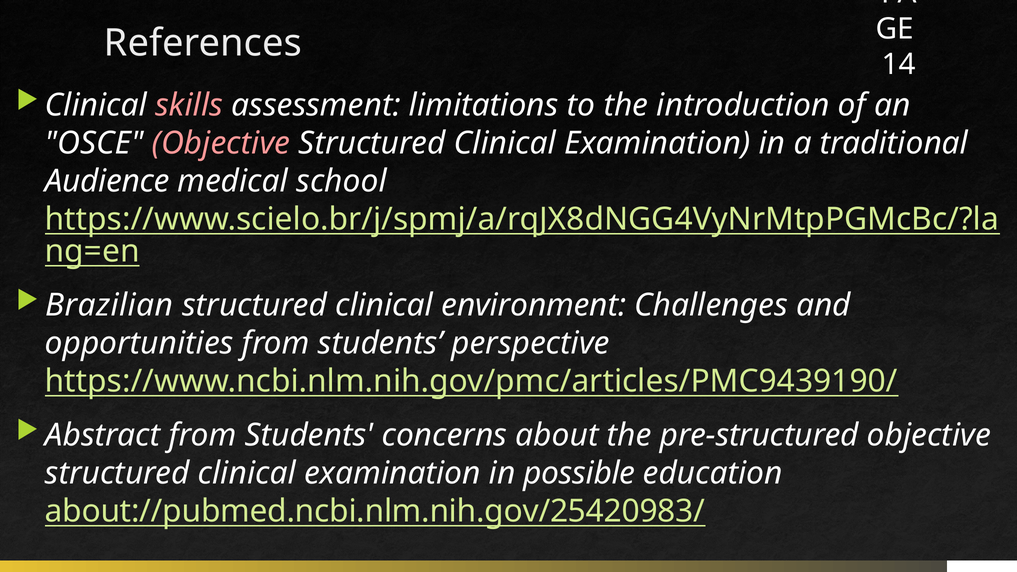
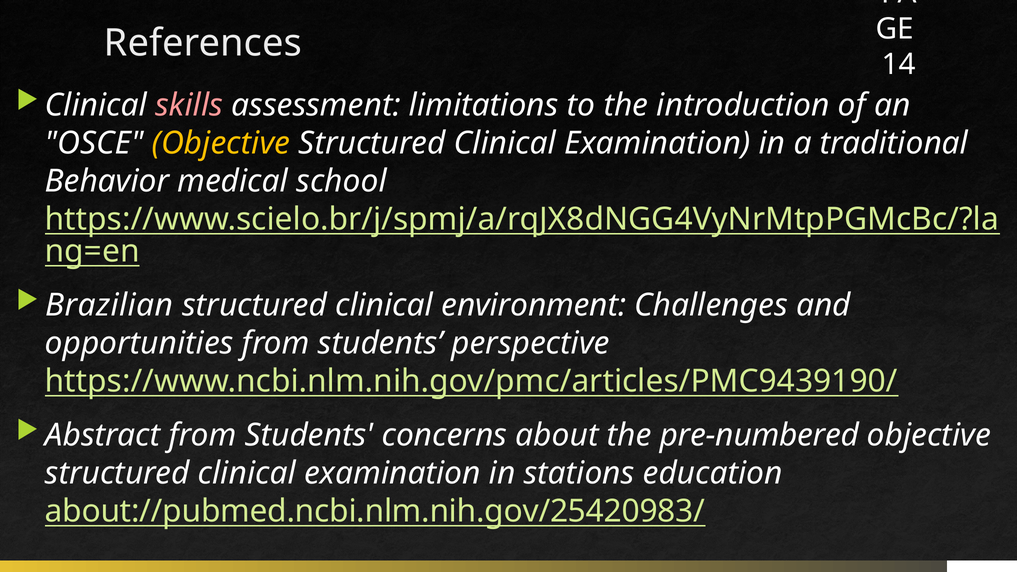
Objective colour: pink -> yellow (221, 143)
Audience: Audience -> Behavior (107, 181)
pre-structured: pre-structured -> pre-numbered (759, 435)
possible: possible -> stations (579, 473)
